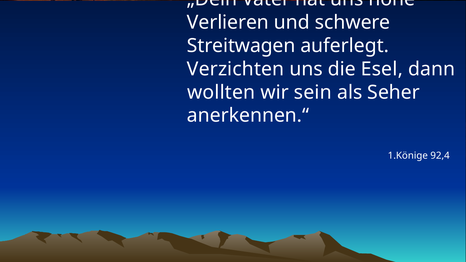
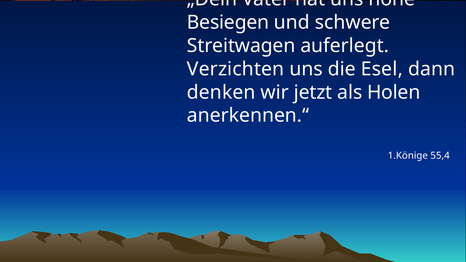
Verlieren: Verlieren -> Besiegen (228, 22)
wollten: wollten -> denken (221, 92)
sein: sein -> jetzt (313, 92)
Seher: Seher -> Holen (394, 92)
92,4: 92,4 -> 55,4 (440, 156)
